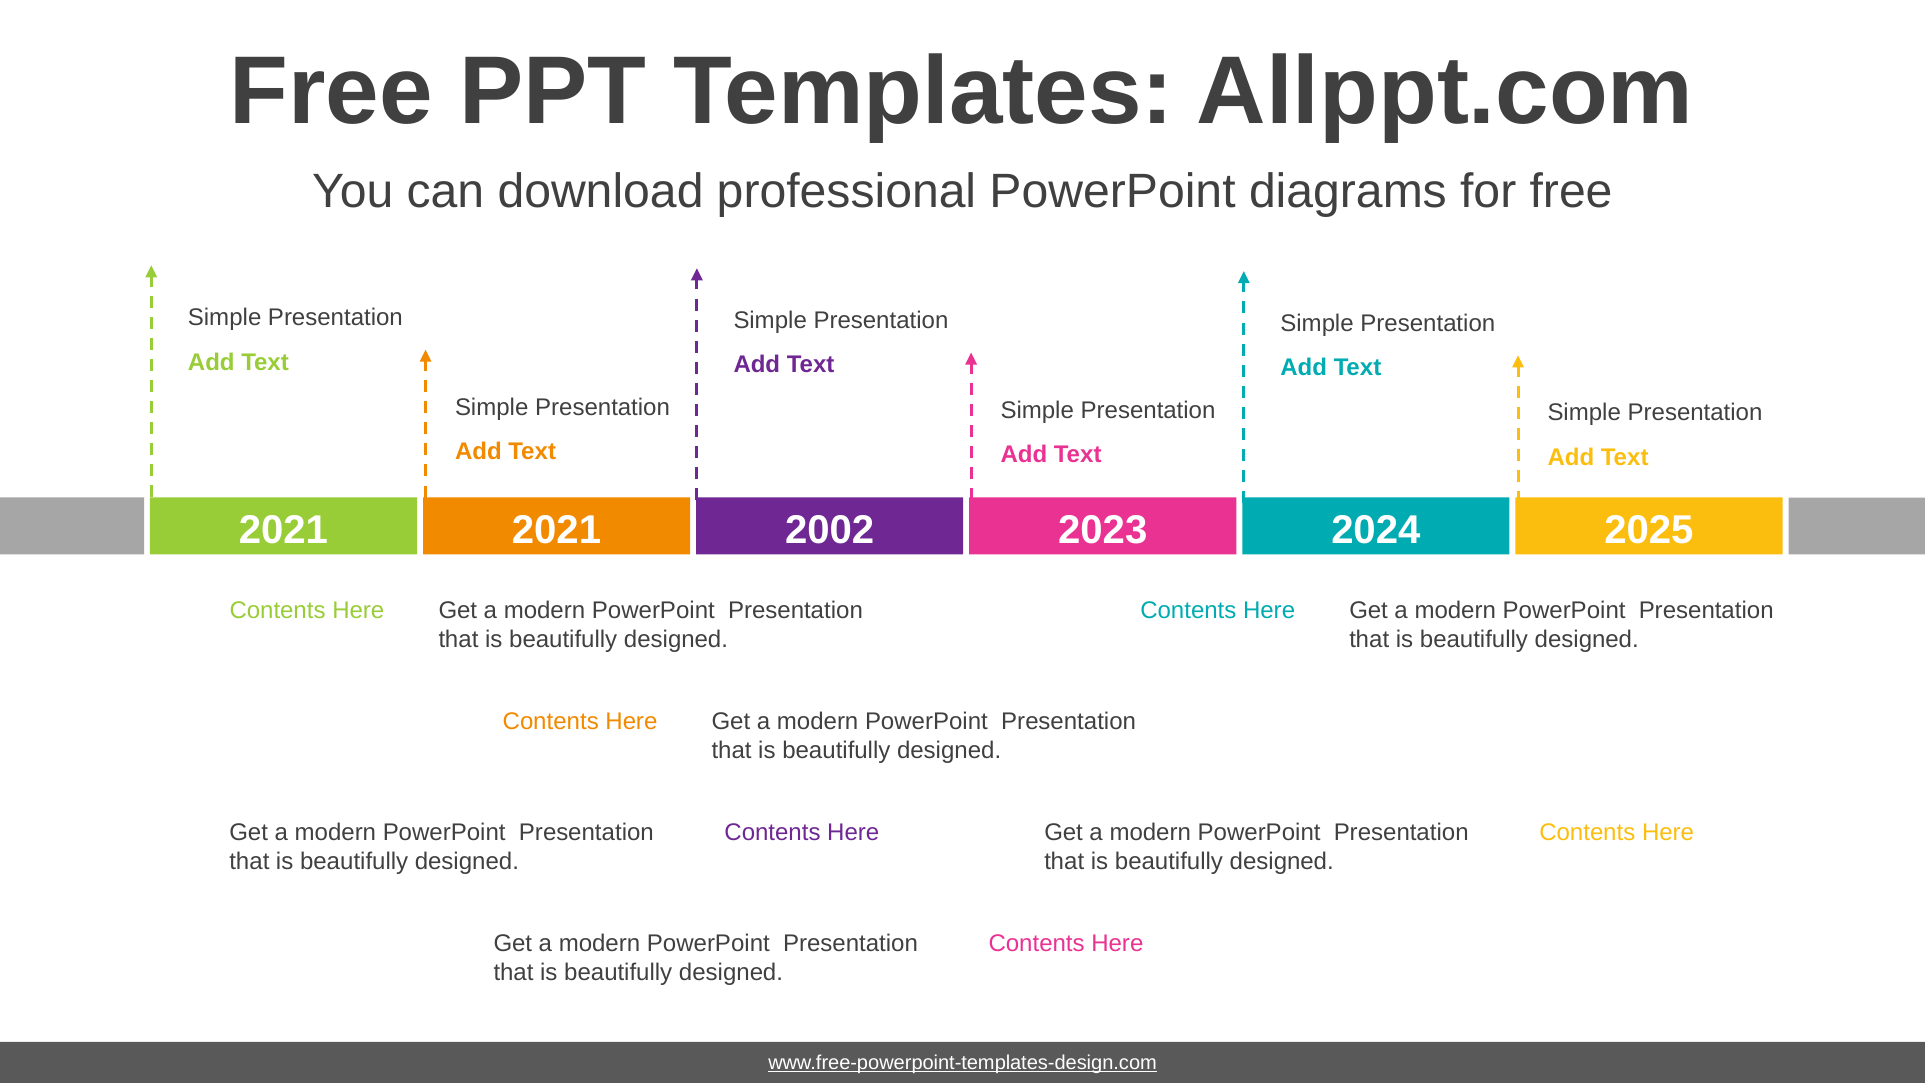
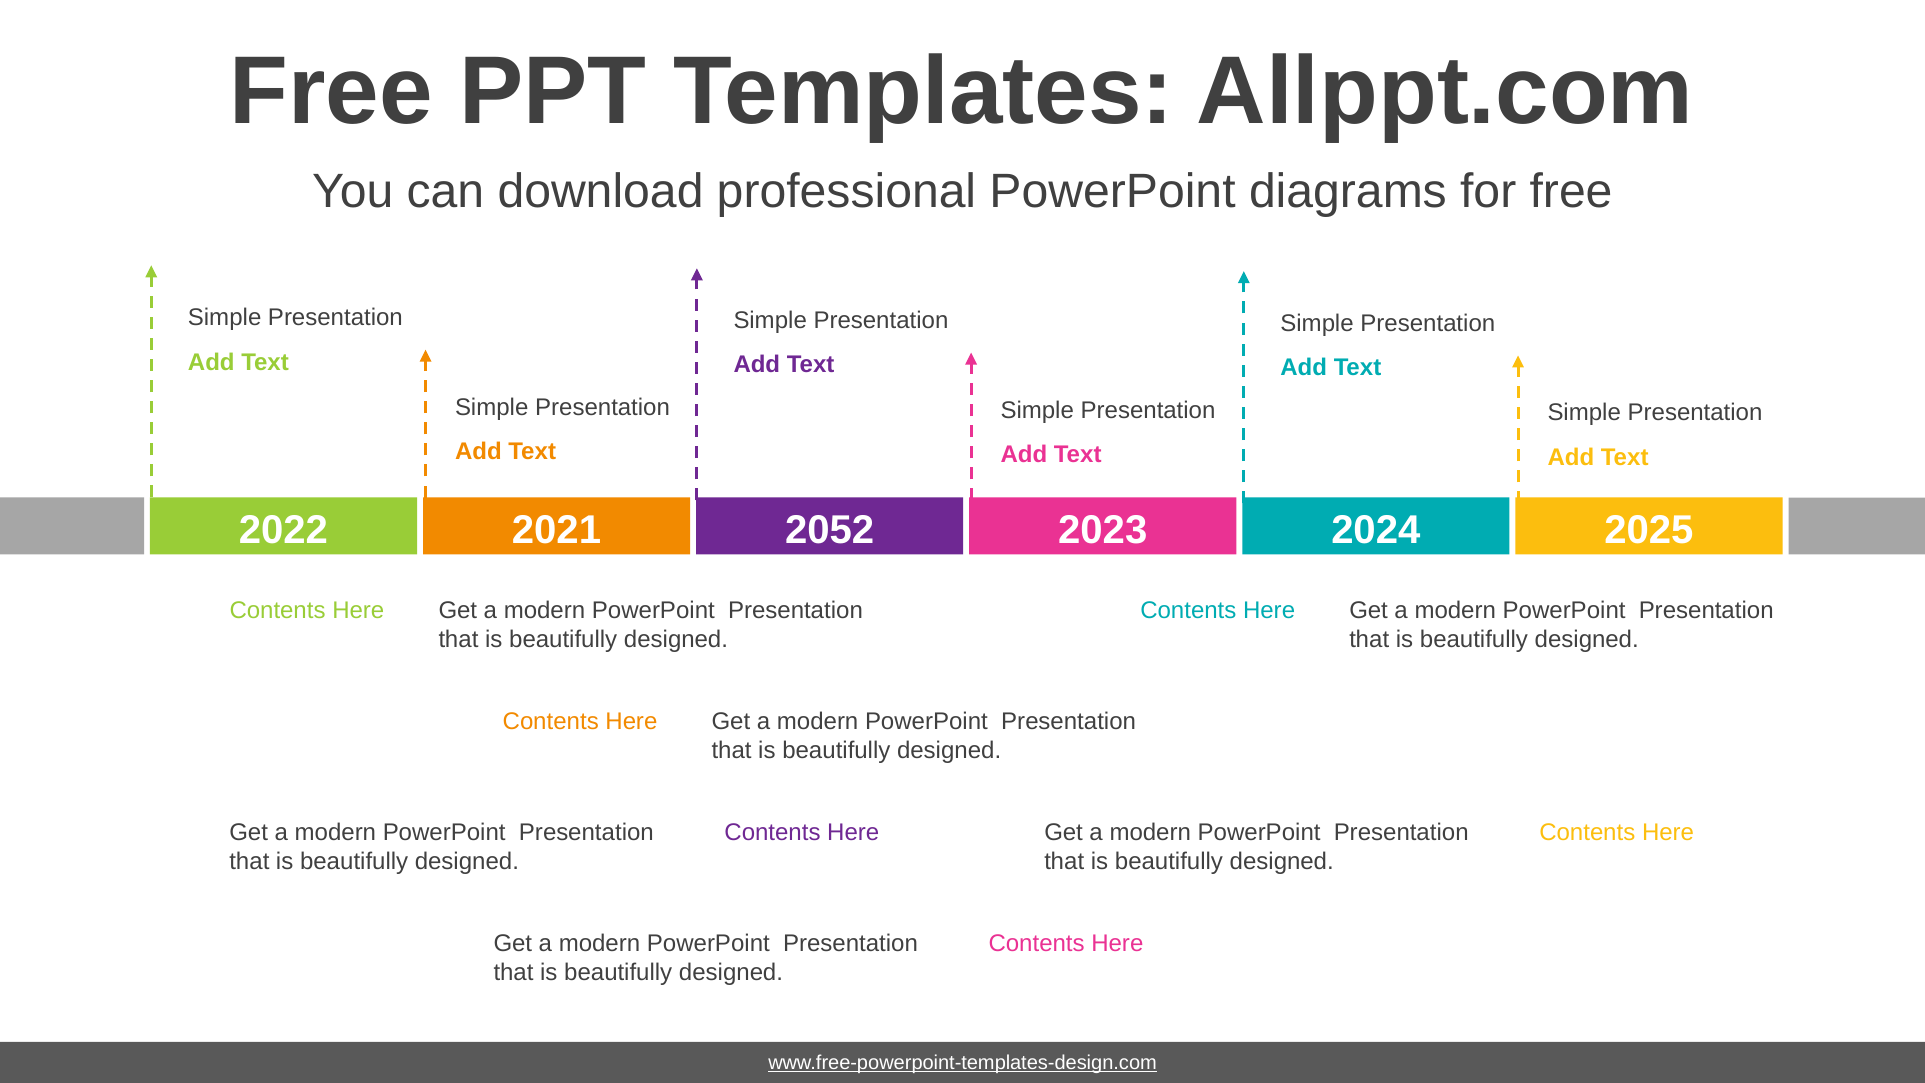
2021: 2021 -> 2022 (283, 530)
2002: 2002 -> 2052 (830, 530)
